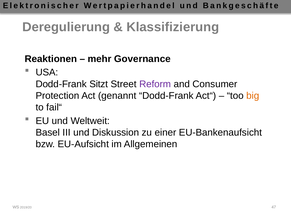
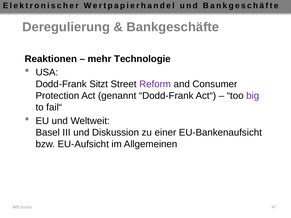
Klassifizierung: Klassifizierung -> Bankgeschäfte (173, 27)
Governance: Governance -> Technologie (142, 59)
big colour: orange -> purple (253, 96)
